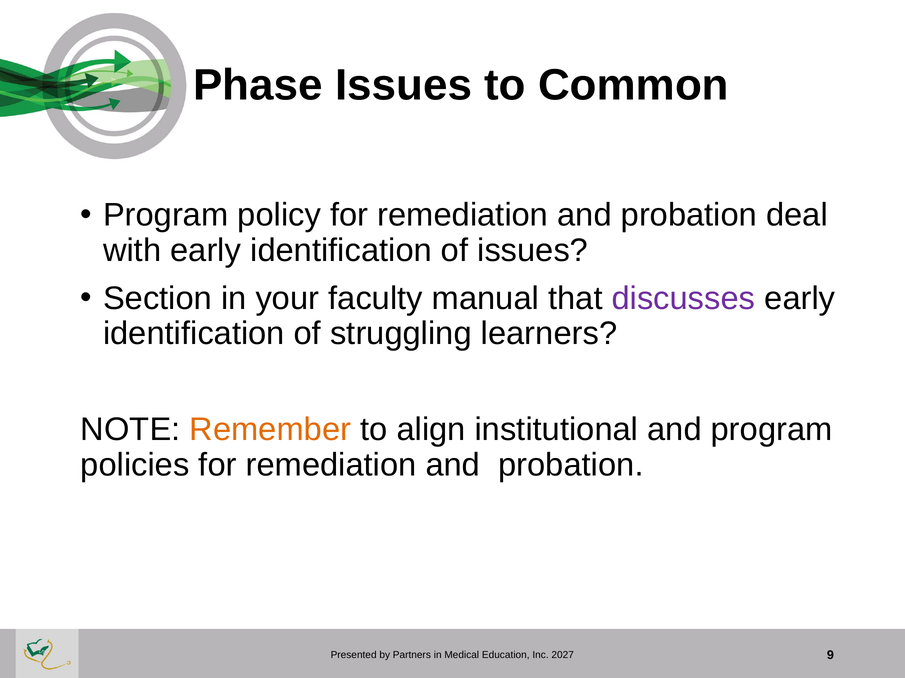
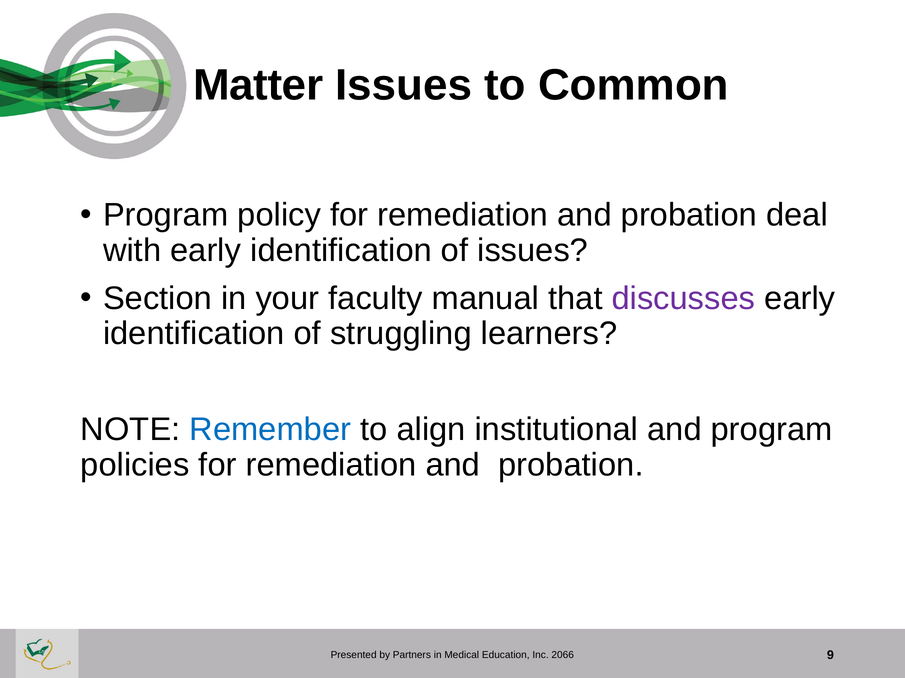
Phase: Phase -> Matter (258, 85)
Remember colour: orange -> blue (270, 430)
2027: 2027 -> 2066 (563, 655)
